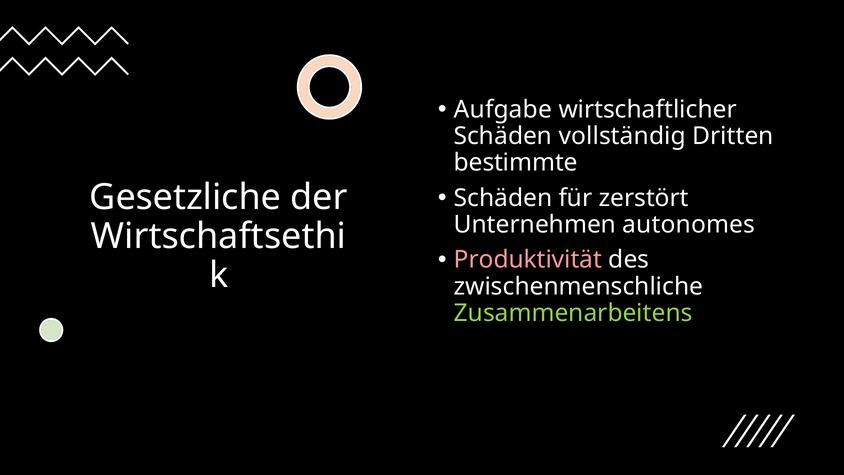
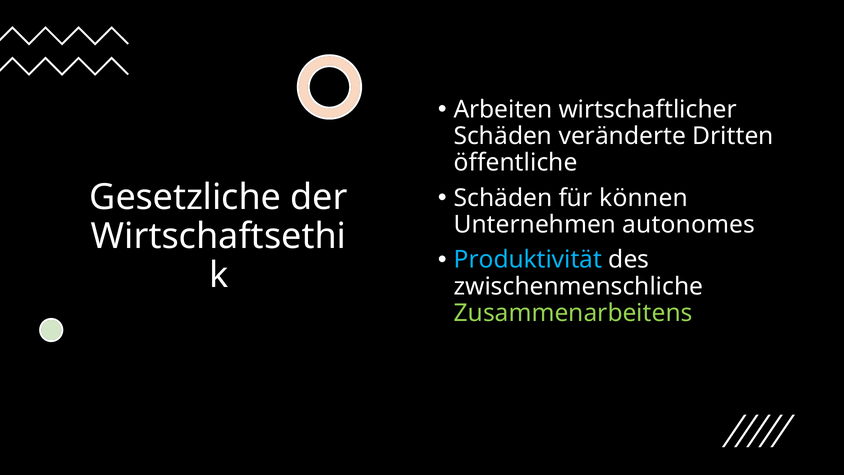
Aufgabe: Aufgabe -> Arbeiten (503, 109)
vollständig: vollständig -> veränderte (622, 136)
bestimmte: bestimmte -> öffentliche (516, 163)
zerstört: zerstört -> können (644, 198)
Produktivität colour: pink -> light blue (528, 260)
